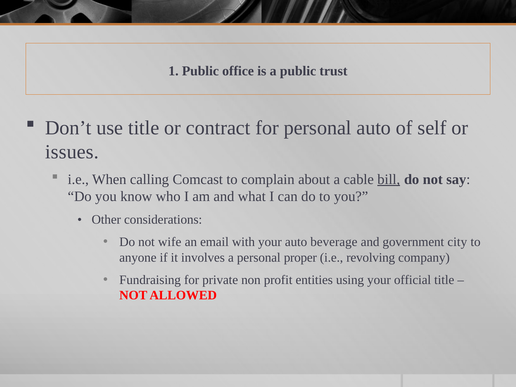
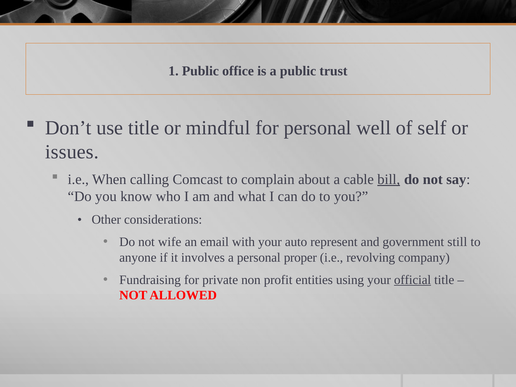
contract: contract -> mindful (218, 128)
personal auto: auto -> well (374, 128)
beverage: beverage -> represent (334, 242)
city: city -> still (457, 242)
official underline: none -> present (413, 280)
